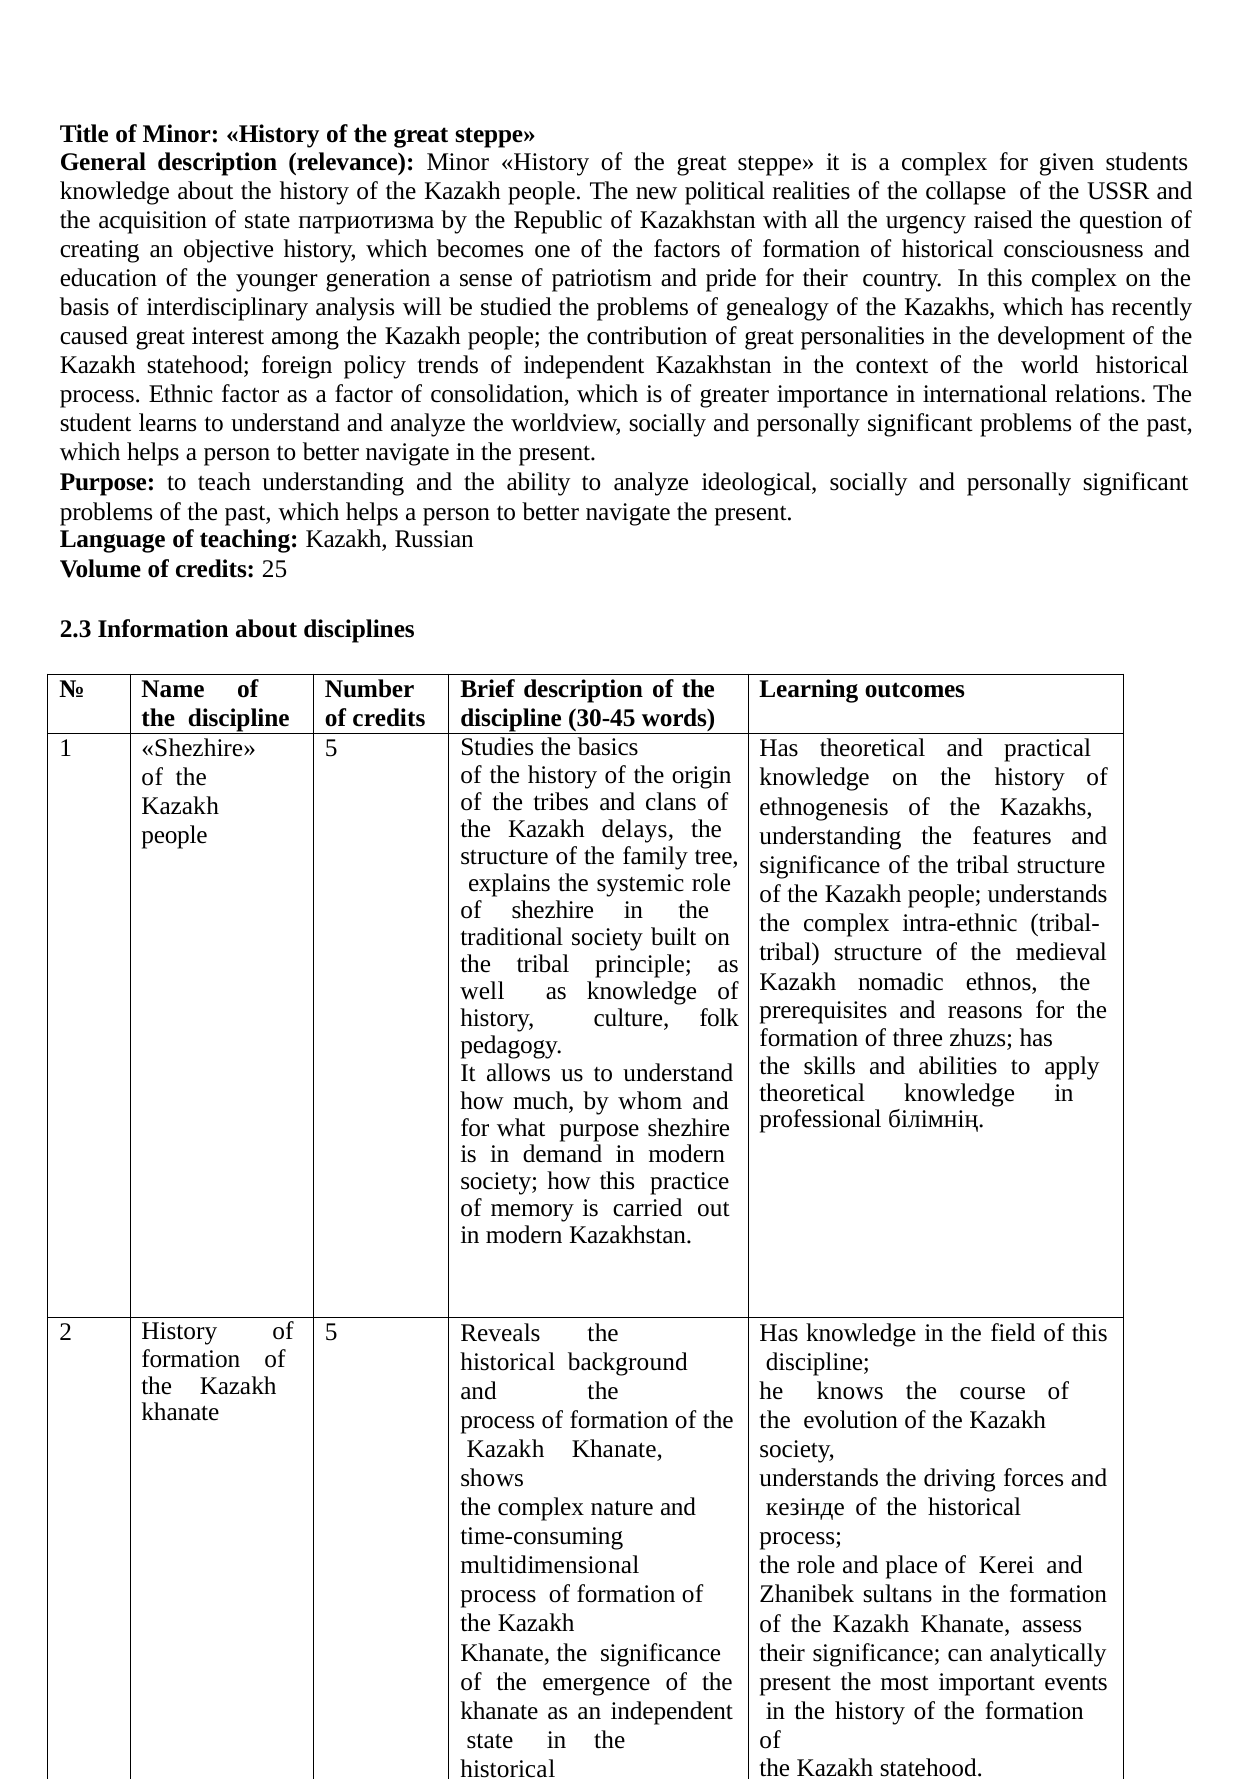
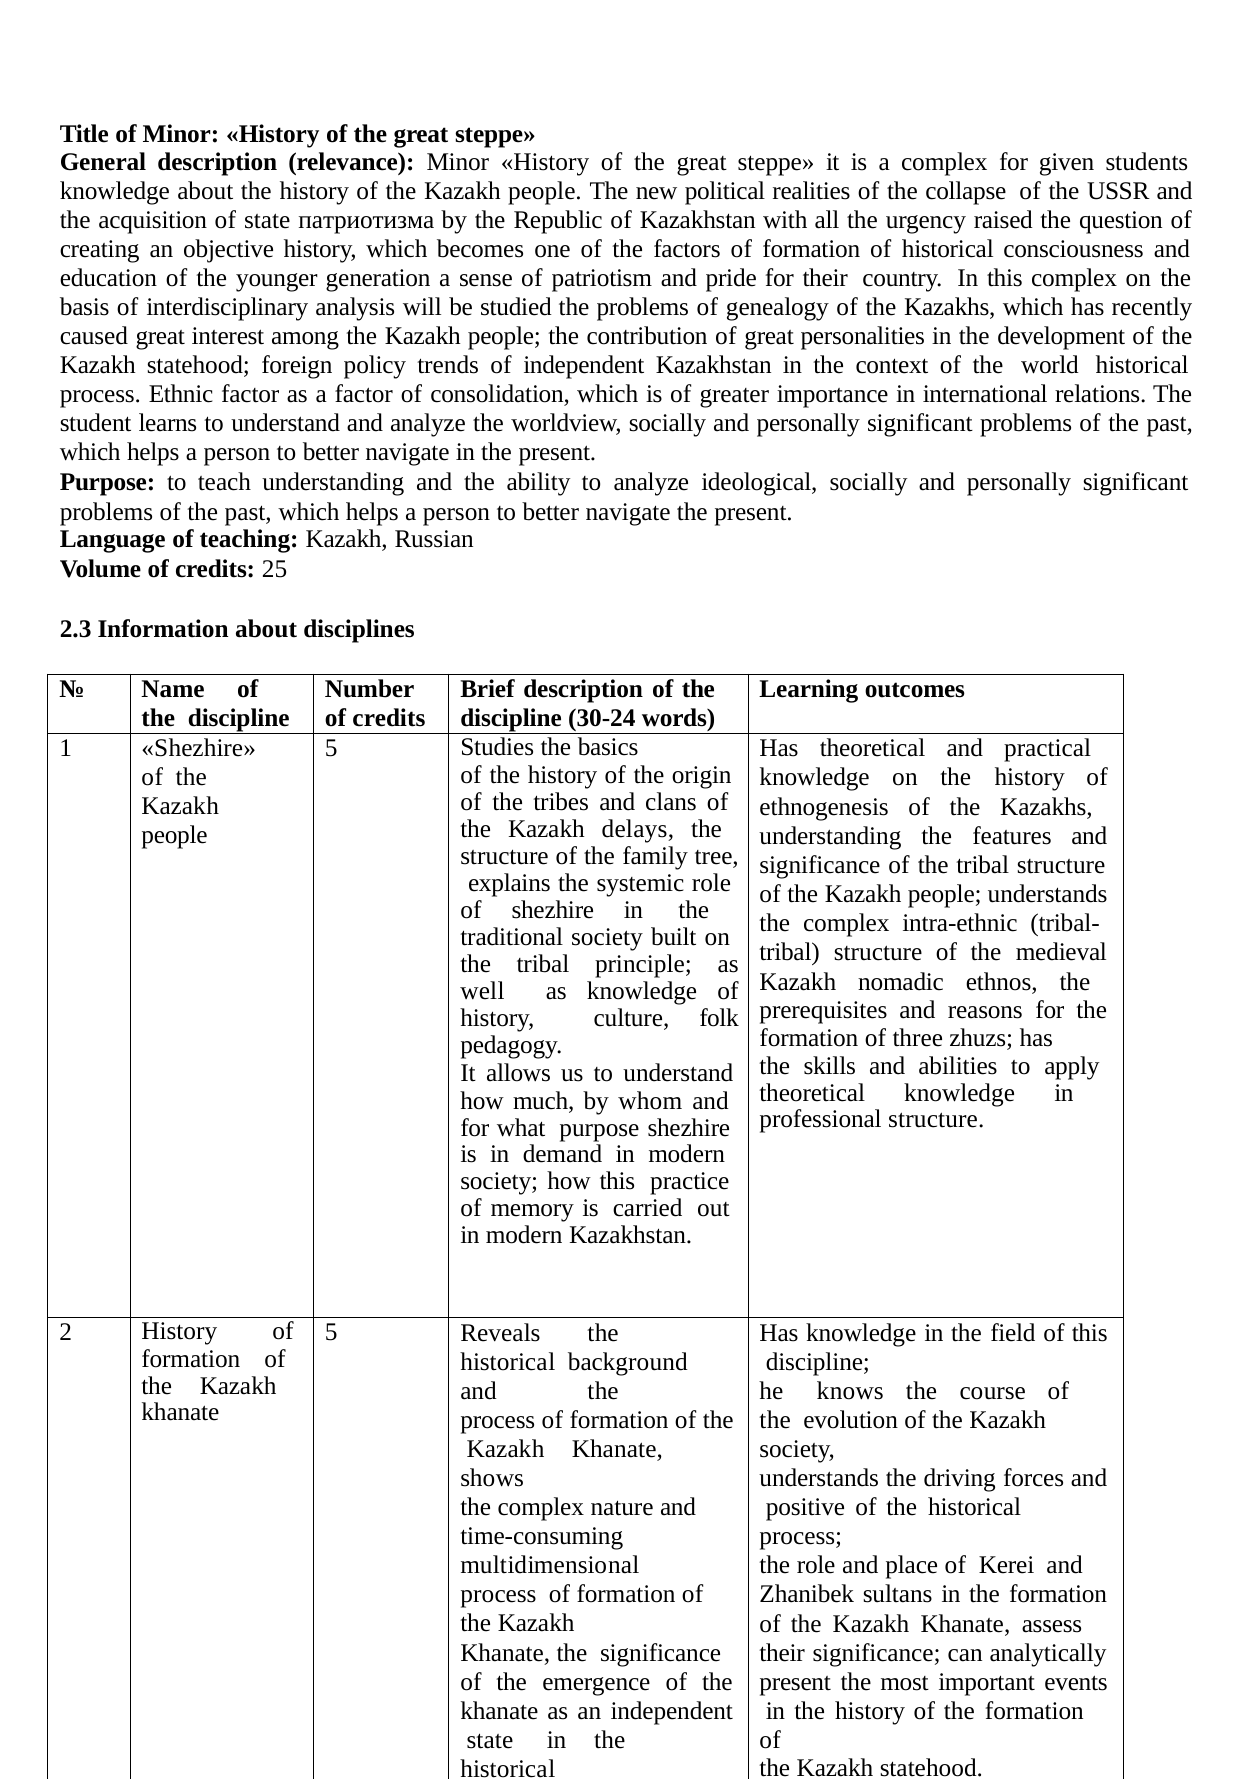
30-45: 30-45 -> 30-24 (602, 718)
professional білімнің: білімнің -> structure (936, 1119)
кезінде: кезінде -> positive (805, 1507)
